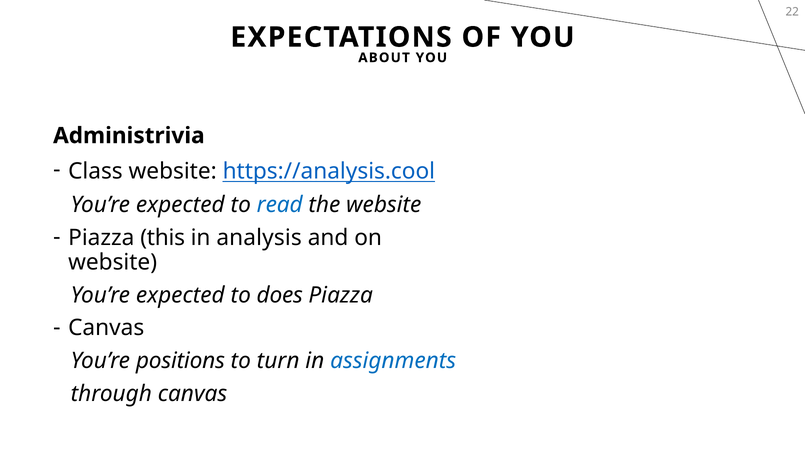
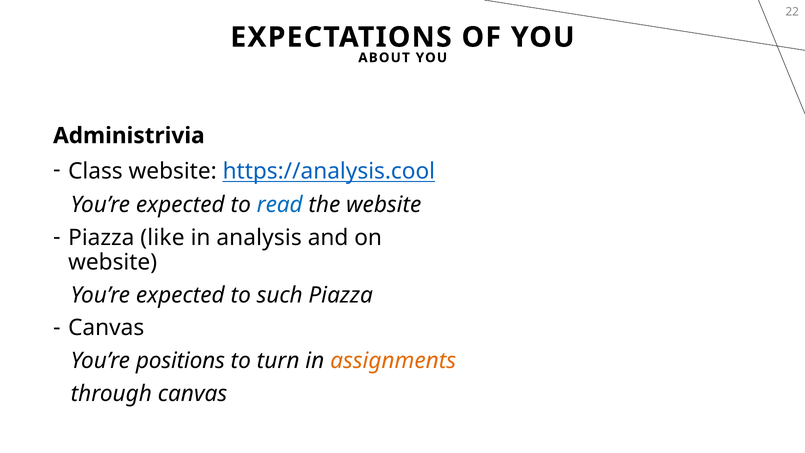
this: this -> like (162, 238)
does: does -> such (280, 295)
assignments colour: blue -> orange (393, 361)
